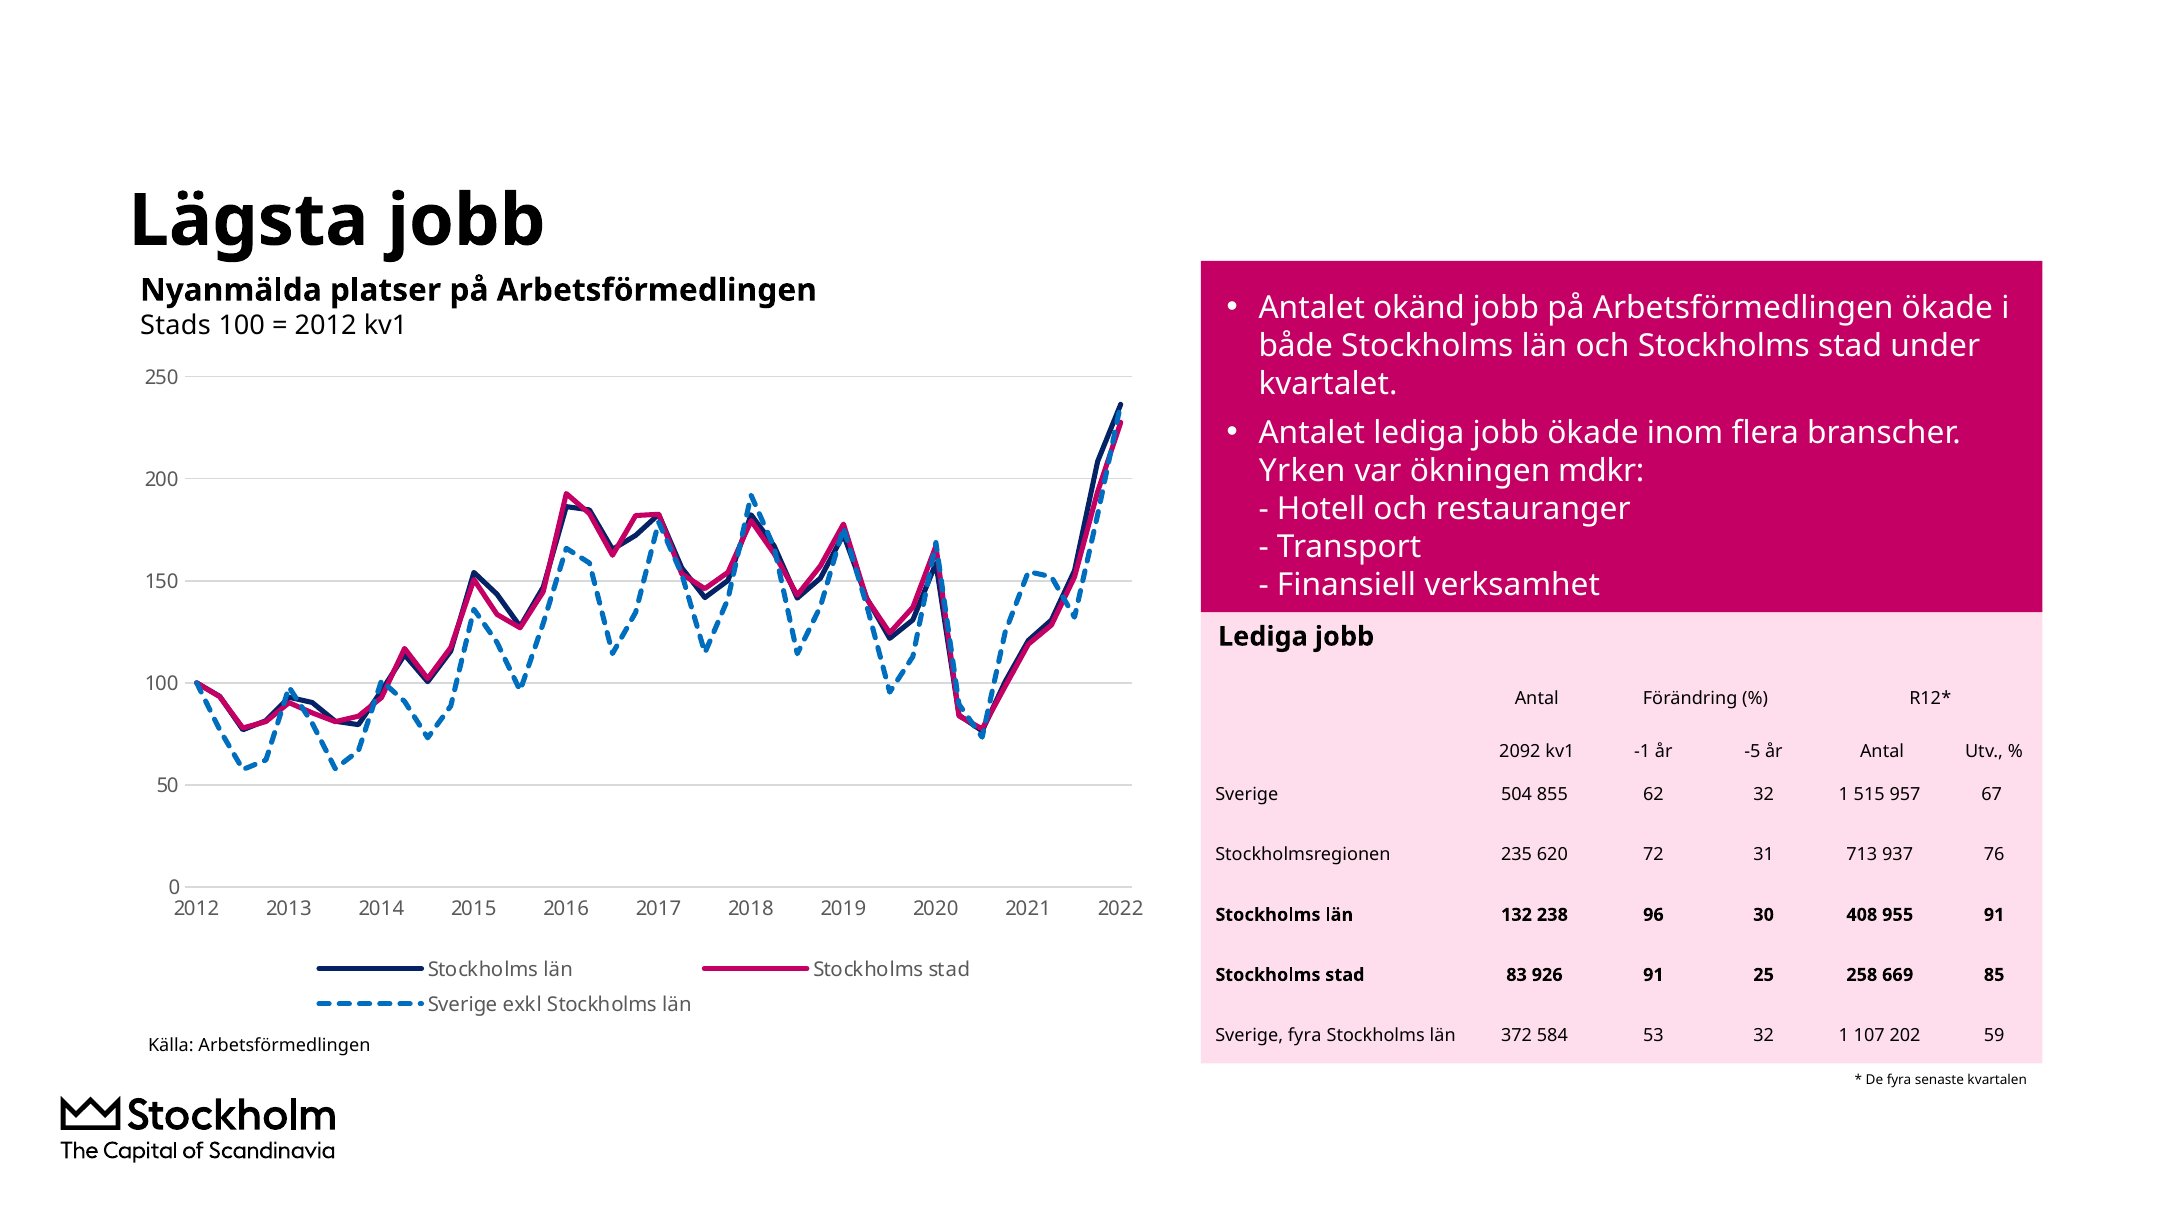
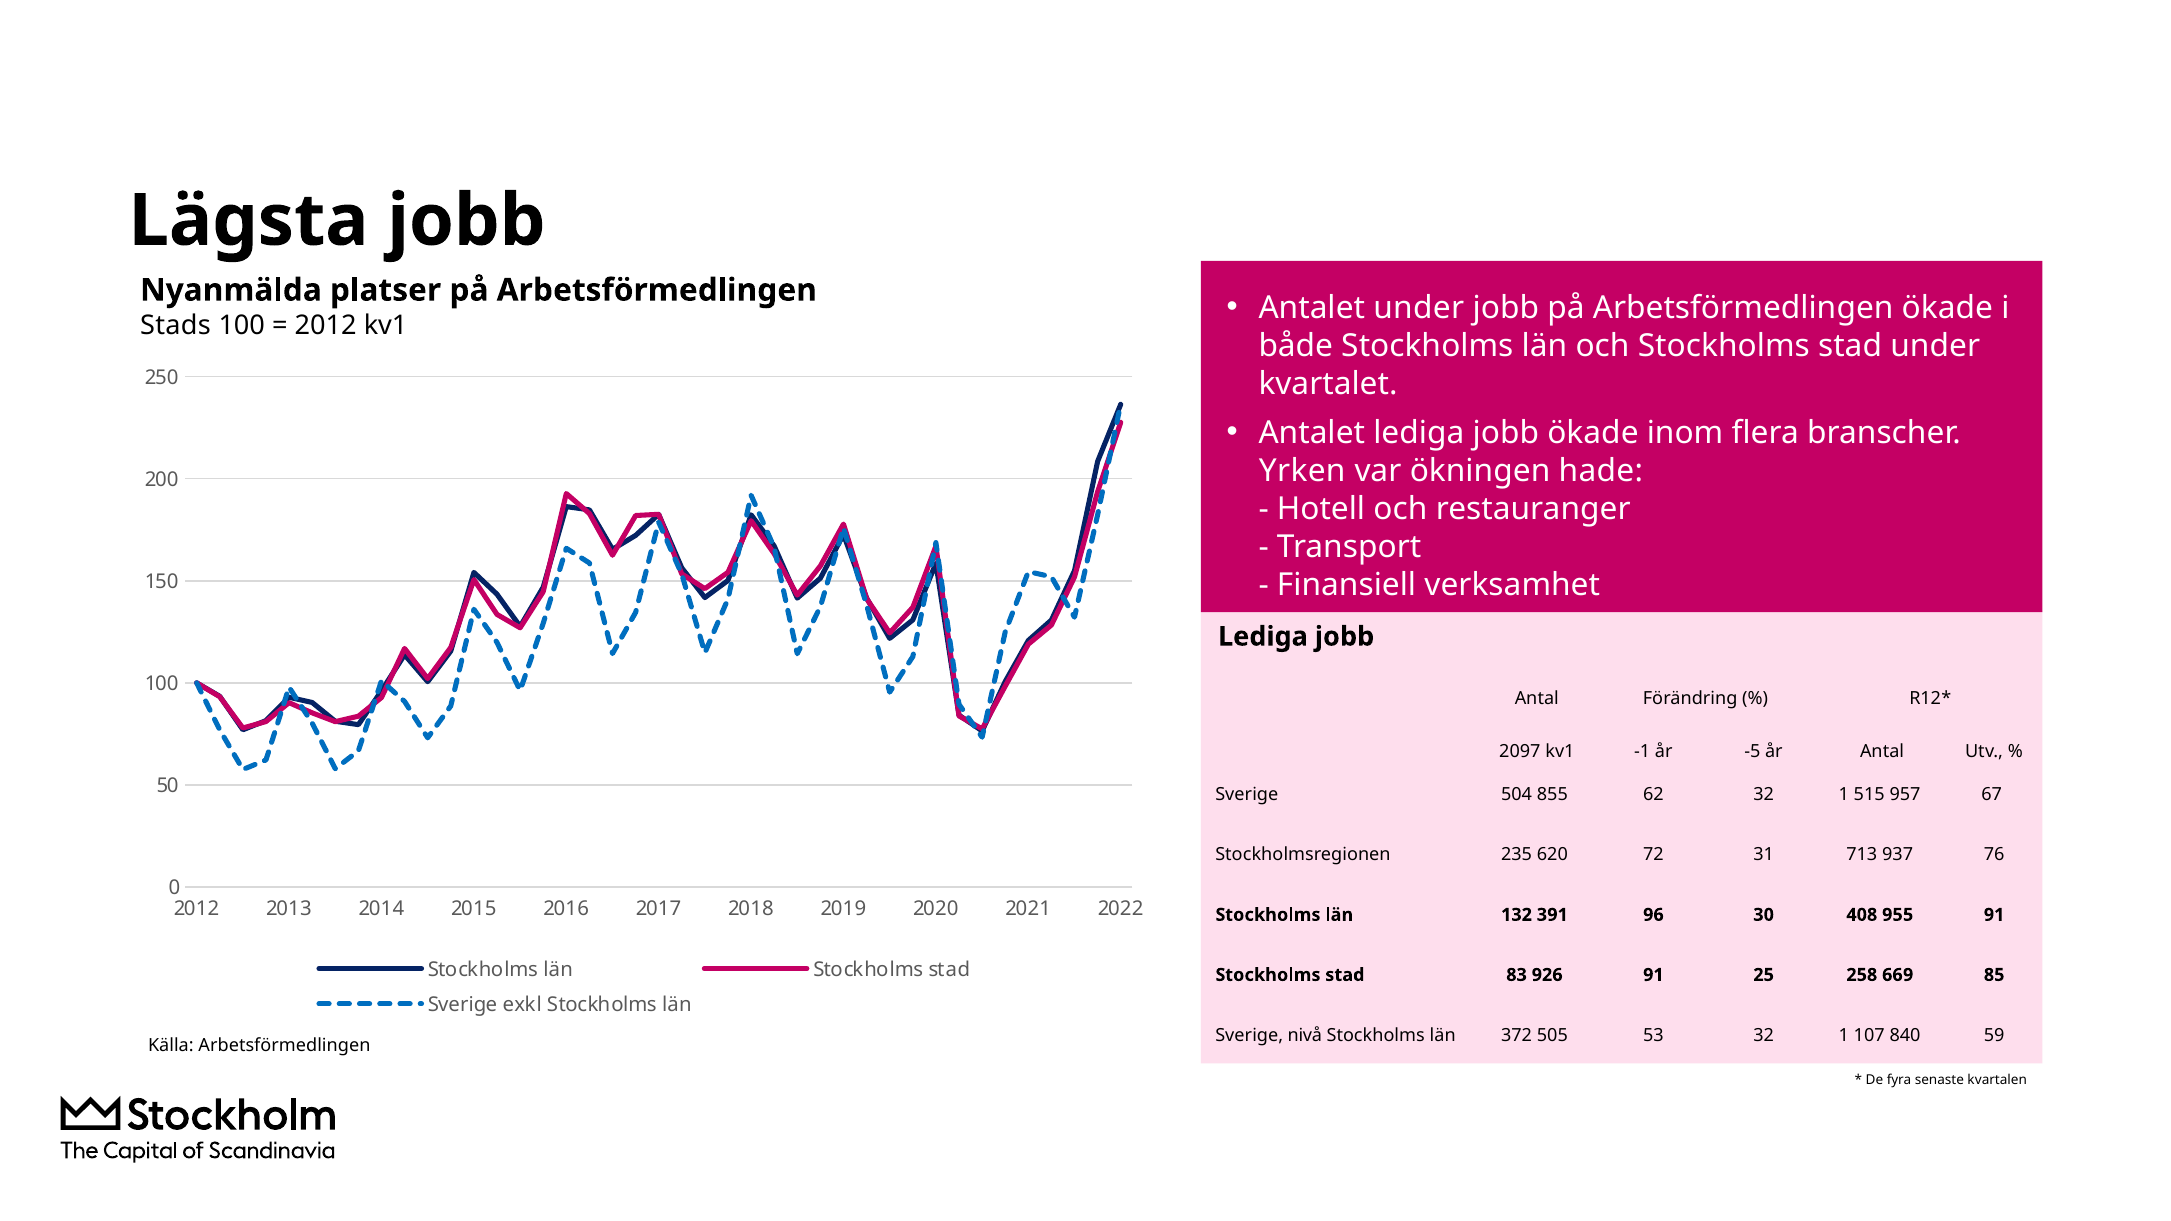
Antalet okänd: okänd -> under (1419, 308)
mdkr: mdkr -> hade (1601, 471)
2092: 2092 -> 2097 (1520, 751)
238: 238 -> 391 (1552, 915)
Sverige fyra: fyra -> nivå (1305, 1035)
584: 584 -> 505 (1552, 1035)
202: 202 -> 840 (1905, 1035)
